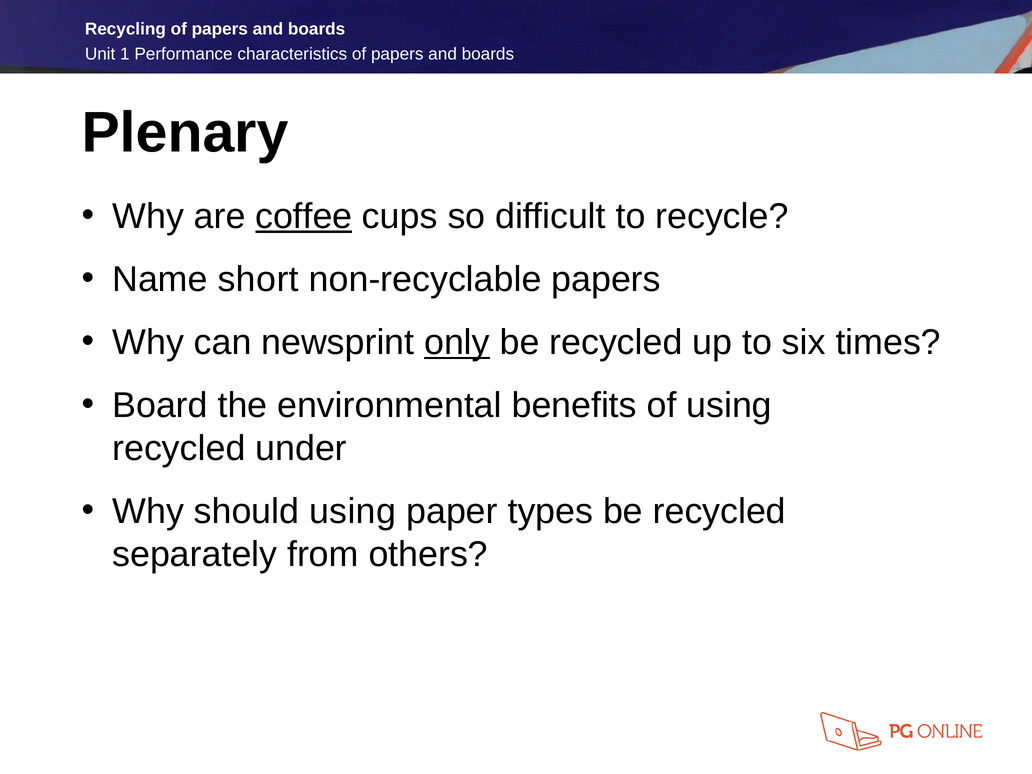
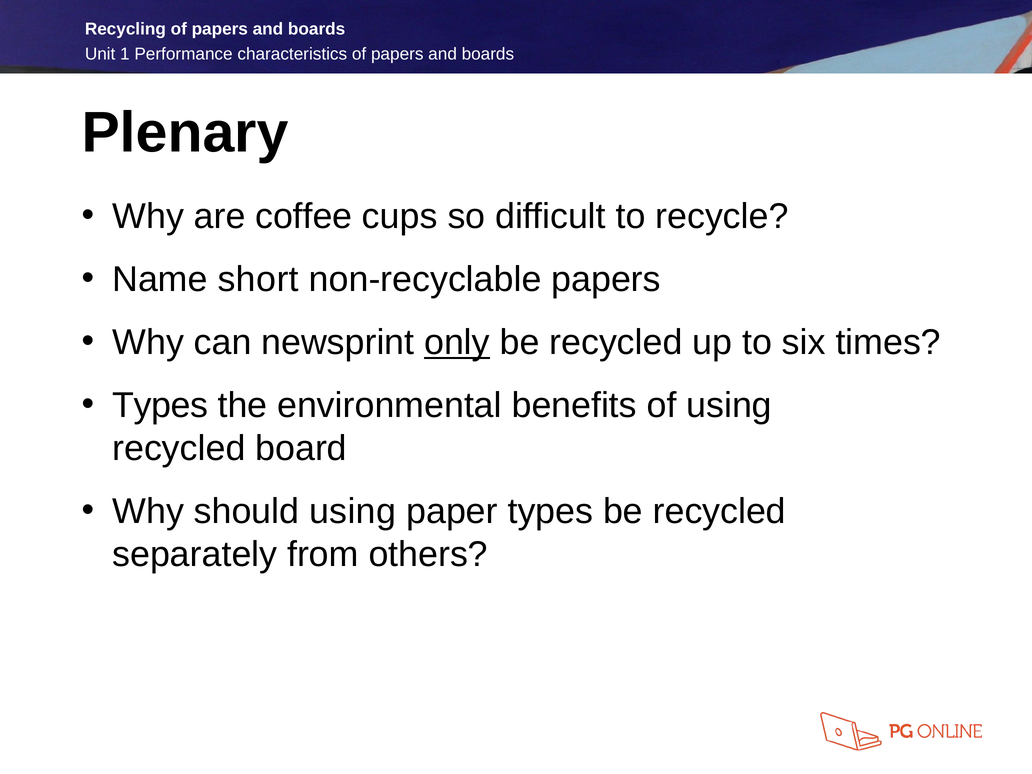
coffee underline: present -> none (304, 216)
Board: Board -> Types (160, 406)
under: under -> board (301, 449)
